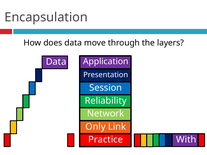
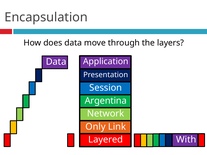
Reliability: Reliability -> Argentina (106, 101)
Practice: Practice -> Layered (106, 140)
